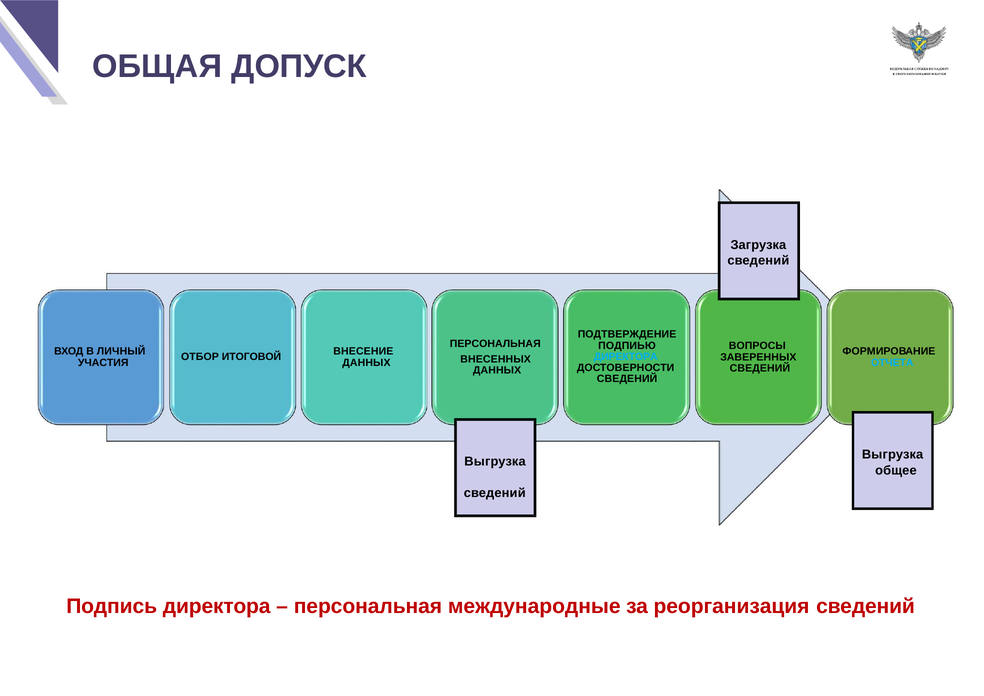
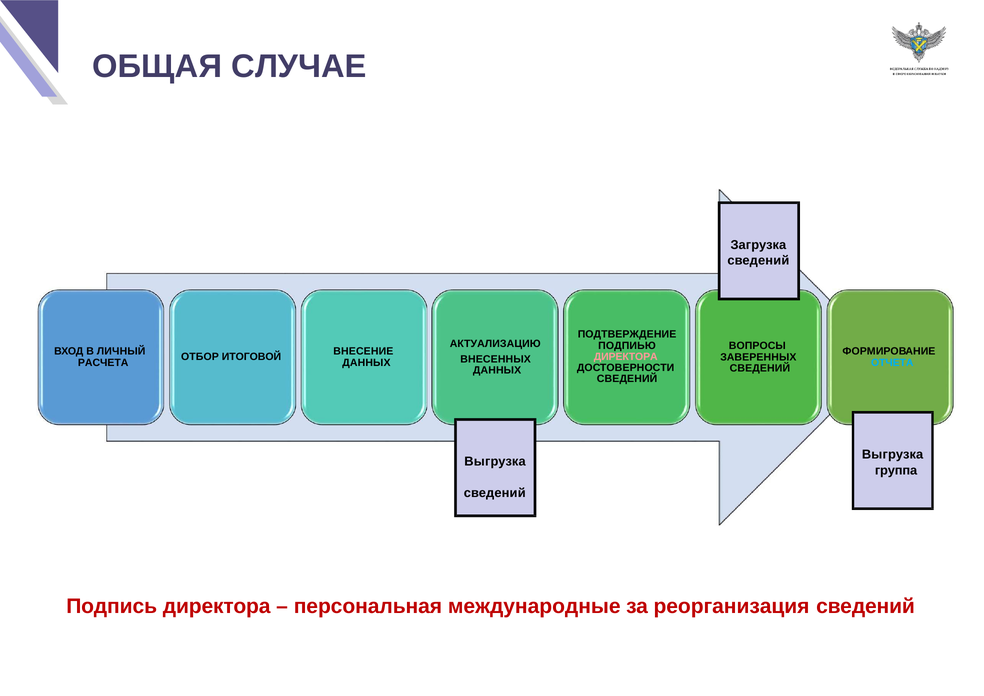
ДОПУСК: ДОПУСК -> СЛУЧАЕ (299, 66)
ПЕРСОНАЛЬНАЯ: ПЕРСОНАЛЬНАЯ -> АКТУАЛИЗАЦИЮ (495, 344)
ДИРЕКТОРА colour: light blue -> pink (626, 357)
УЧАСТИЯ: УЧАСТИЯ -> РАСЧЕТА (103, 363)
общее: общее -> группа (896, 470)
